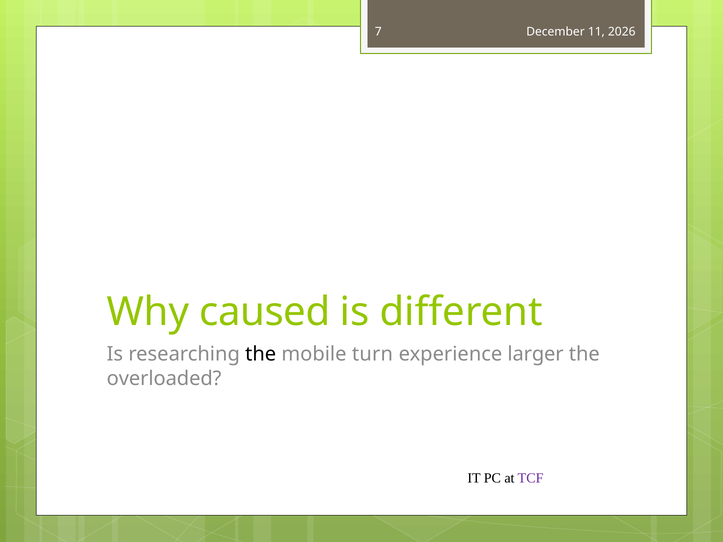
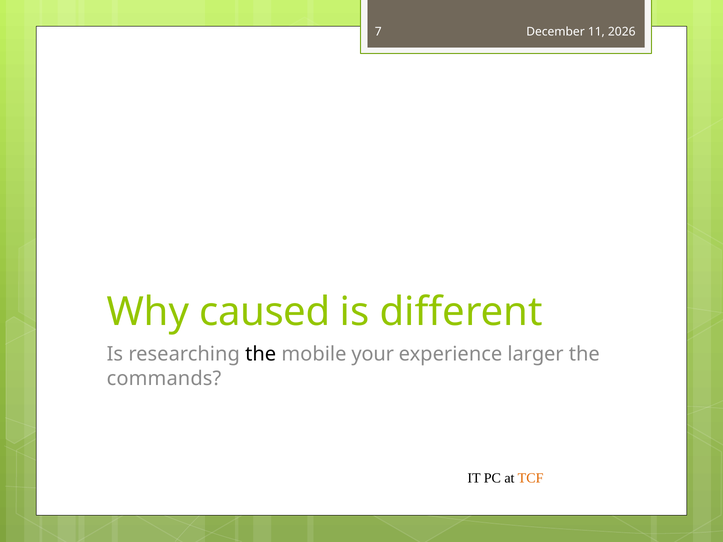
turn: turn -> your (373, 354)
overloaded: overloaded -> commands (164, 379)
TCF colour: purple -> orange (531, 478)
